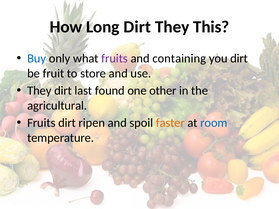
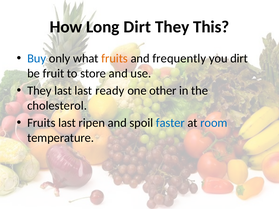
fruits colour: purple -> orange (115, 59)
containing: containing -> frequently (179, 59)
They dirt: dirt -> last (63, 91)
found: found -> ready (110, 91)
agricultural: agricultural -> cholesterol (57, 106)
Fruits dirt: dirt -> last (67, 123)
faster colour: orange -> blue (170, 123)
